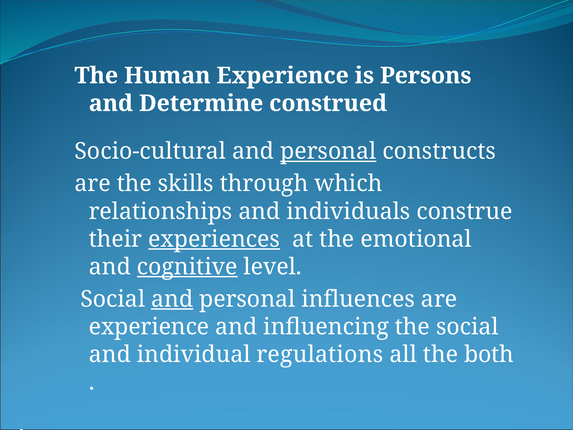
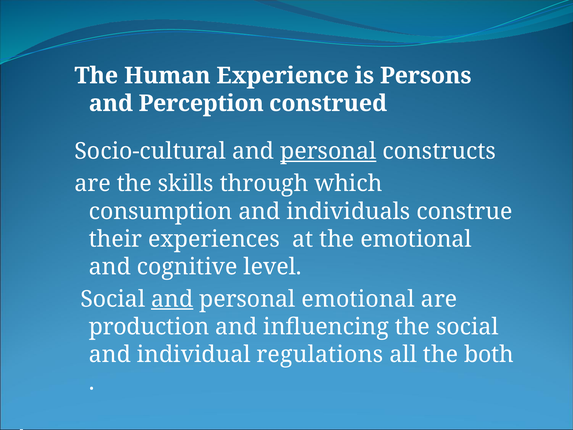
Determine: Determine -> Perception (201, 103)
relationships: relationships -> consumption (161, 211)
experiences underline: present -> none (214, 239)
cognitive underline: present -> none (187, 267)
personal influences: influences -> emotional (358, 299)
experience: experience -> production (149, 327)
